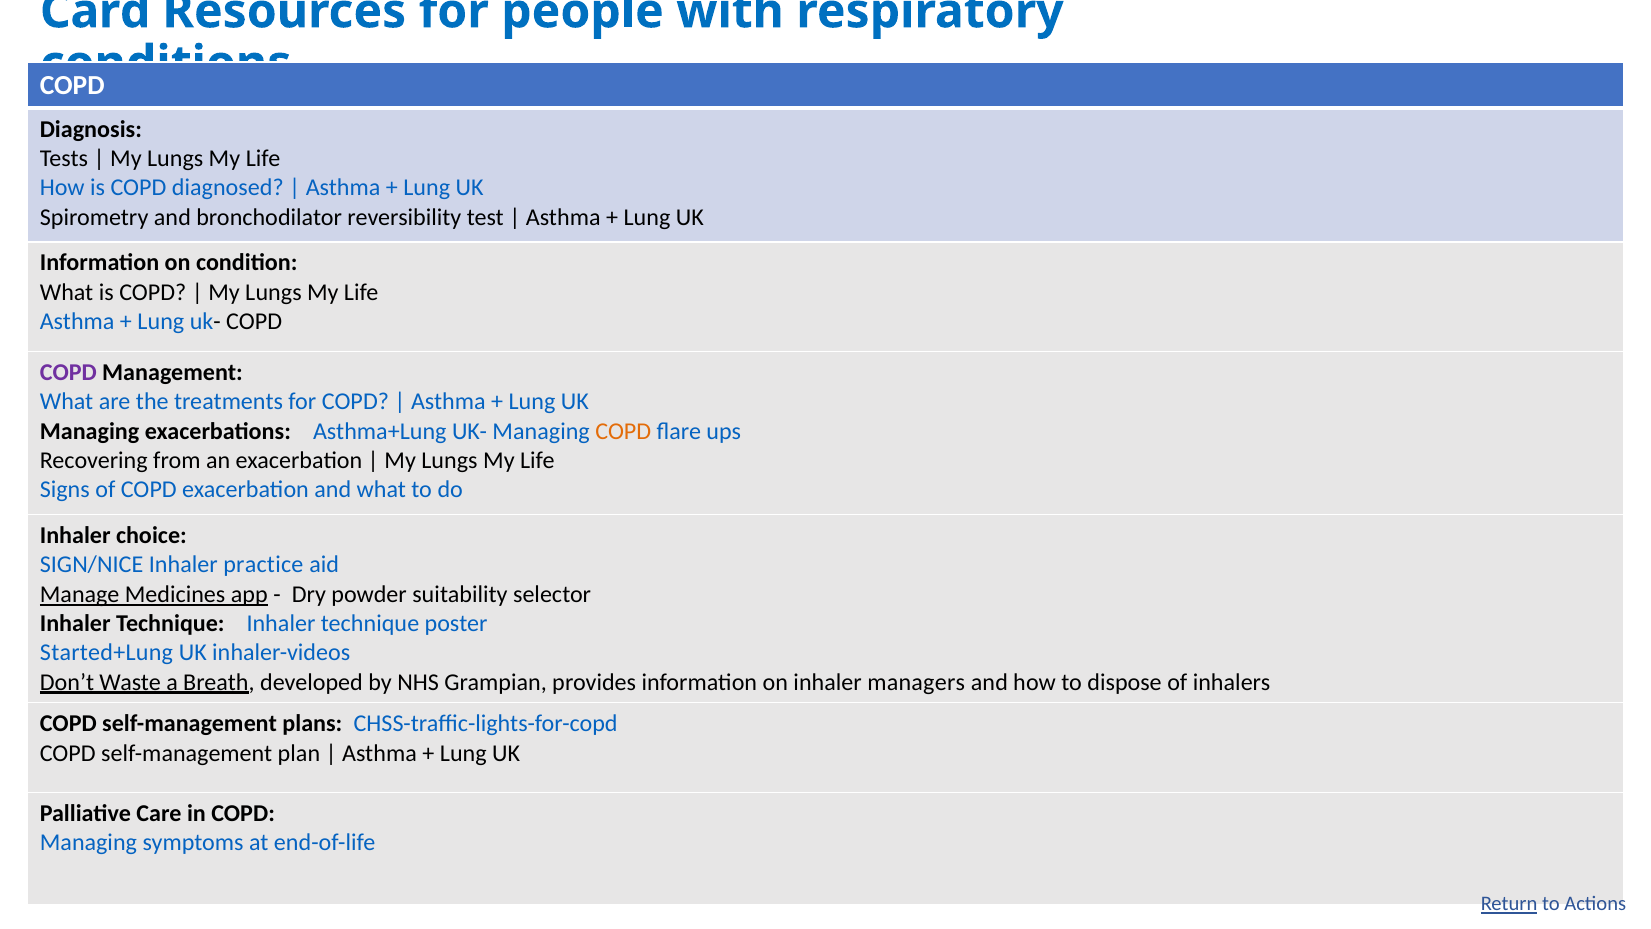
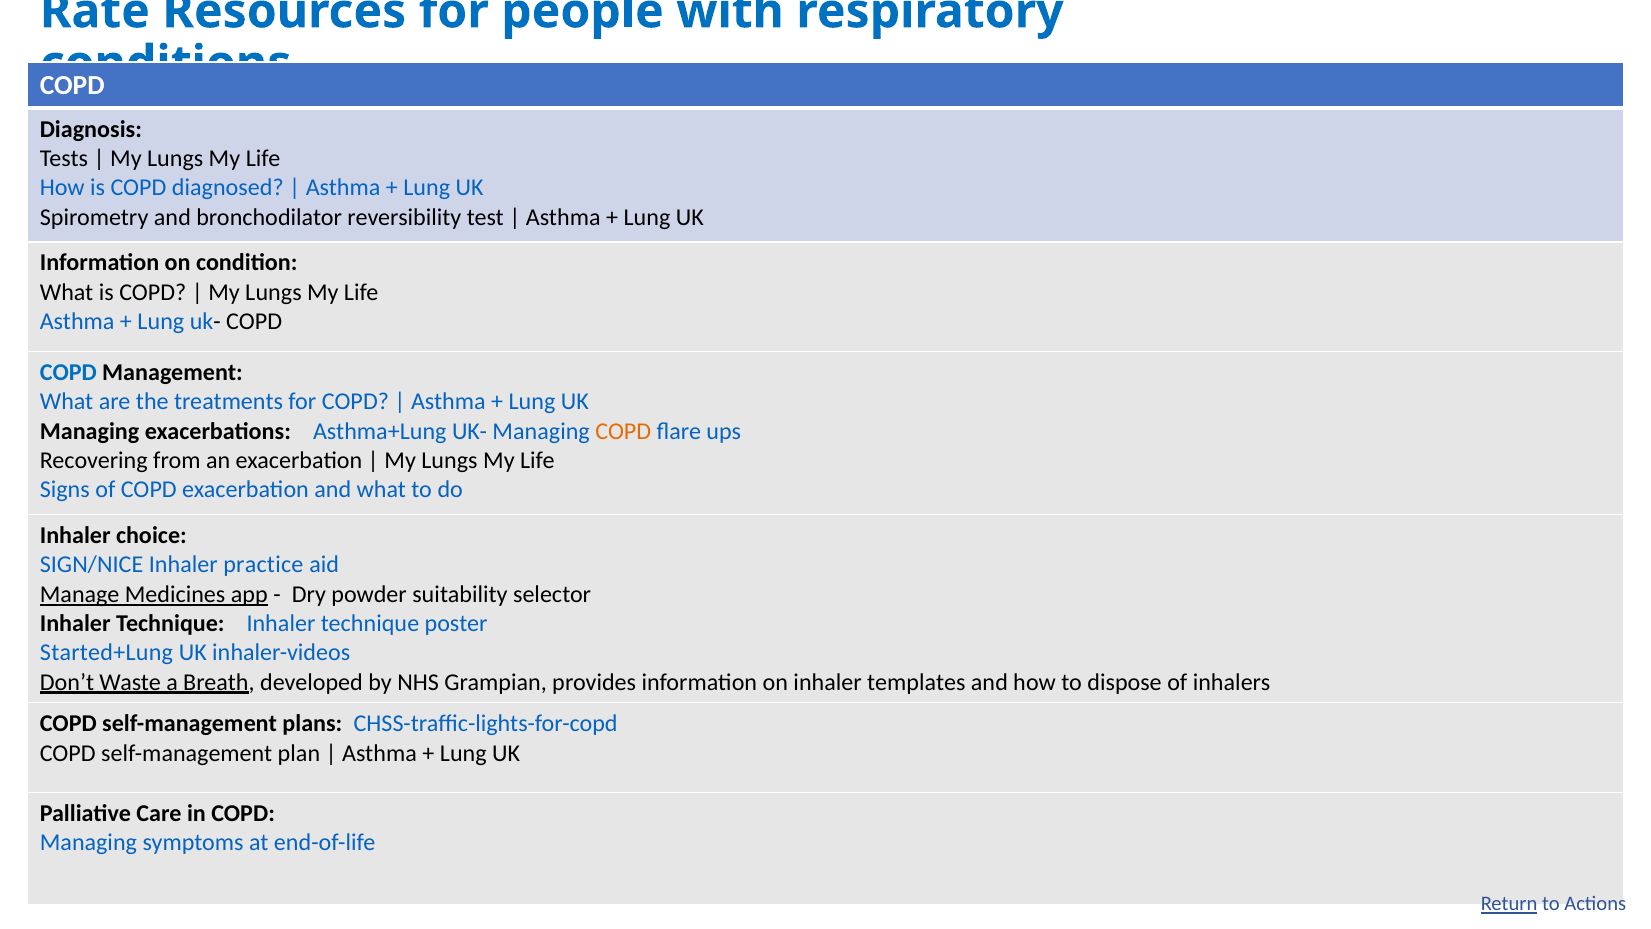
Card: Card -> Rate (95, 11)
COPD colour: purple -> blue (68, 372)
managers: managers -> templates (916, 682)
